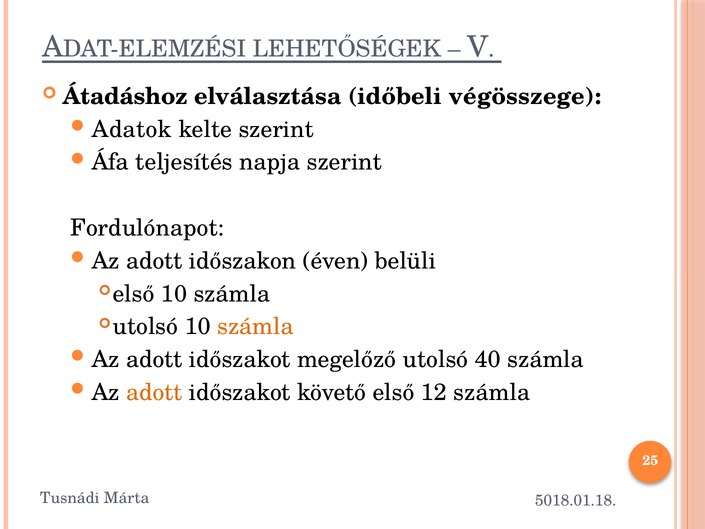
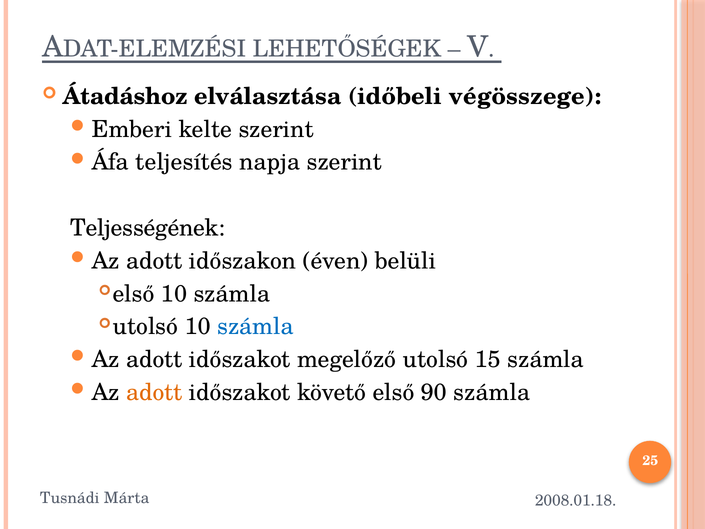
Adatok: Adatok -> Emberi (132, 129)
Fordulónapot: Fordulónapot -> Teljességének (148, 228)
számla colour: orange -> blue (256, 327)
40: 40 -> 15 (488, 359)
12: 12 -> 90 (434, 392)
5018.01.18: 5018.01.18 -> 2008.01.18 (576, 501)
